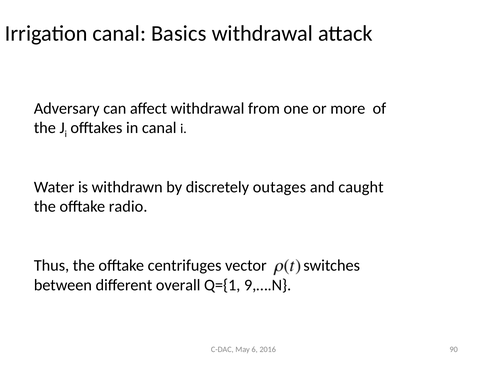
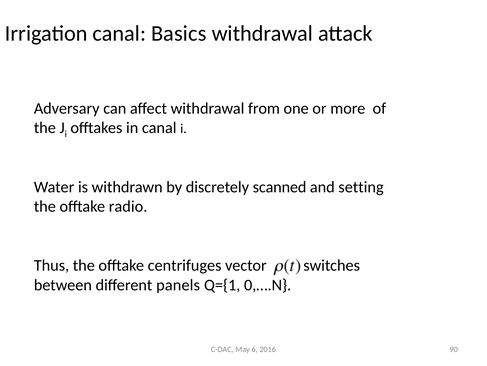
outages: outages -> scanned (280, 187)
caught: caught -> setting (361, 187)
overall: overall -> panels (178, 285)
9,….N: 9,….N -> 0,….N (268, 285)
